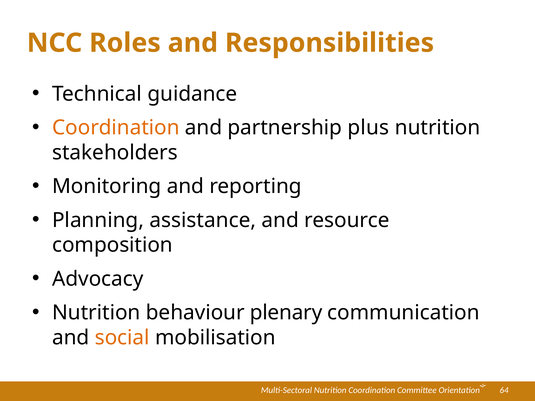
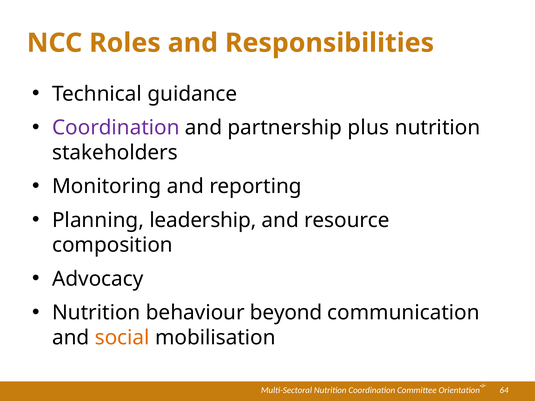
Coordination colour: orange -> purple (116, 128)
assistance: assistance -> leadership (203, 220)
plenary: plenary -> beyond (286, 313)
